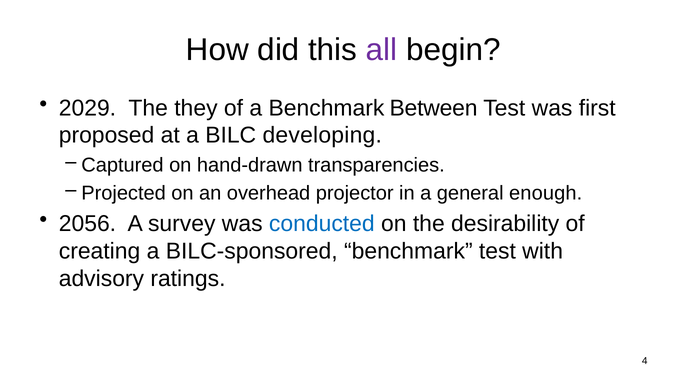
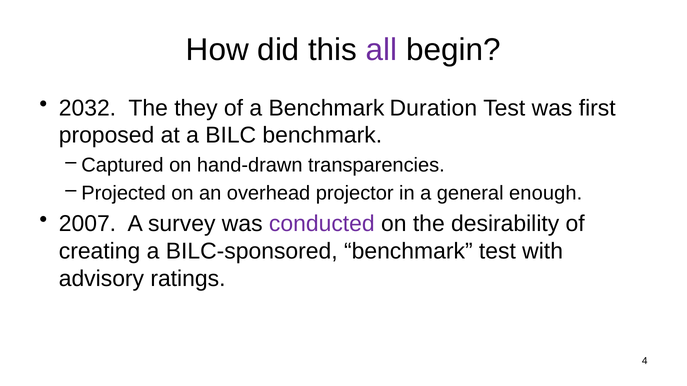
2029: 2029 -> 2032 (87, 108)
Between: Between -> Duration (433, 108)
BILC developing: developing -> benchmark (322, 136)
2056: 2056 -> 2007 (87, 224)
conducted colour: blue -> purple (322, 224)
